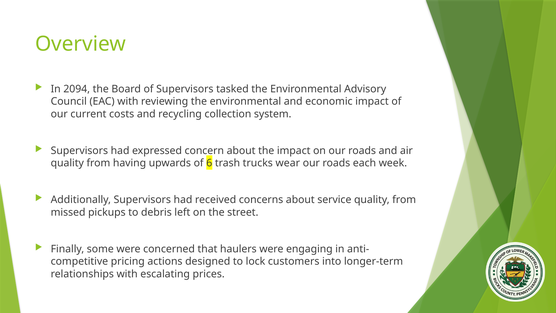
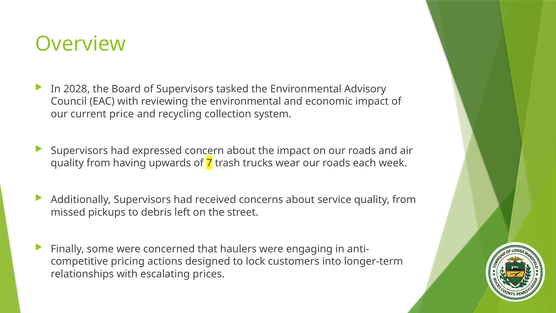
2094: 2094 -> 2028 (77, 89)
costs: costs -> price (122, 114)
6: 6 -> 7 (209, 163)
